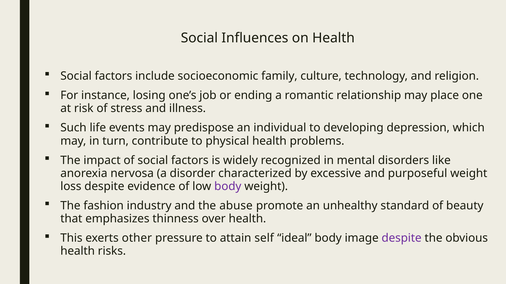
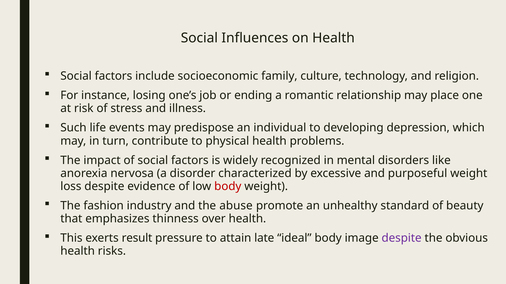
body colour: purple -> red (228, 187)
other: other -> result (137, 239)
self: self -> late (264, 239)
